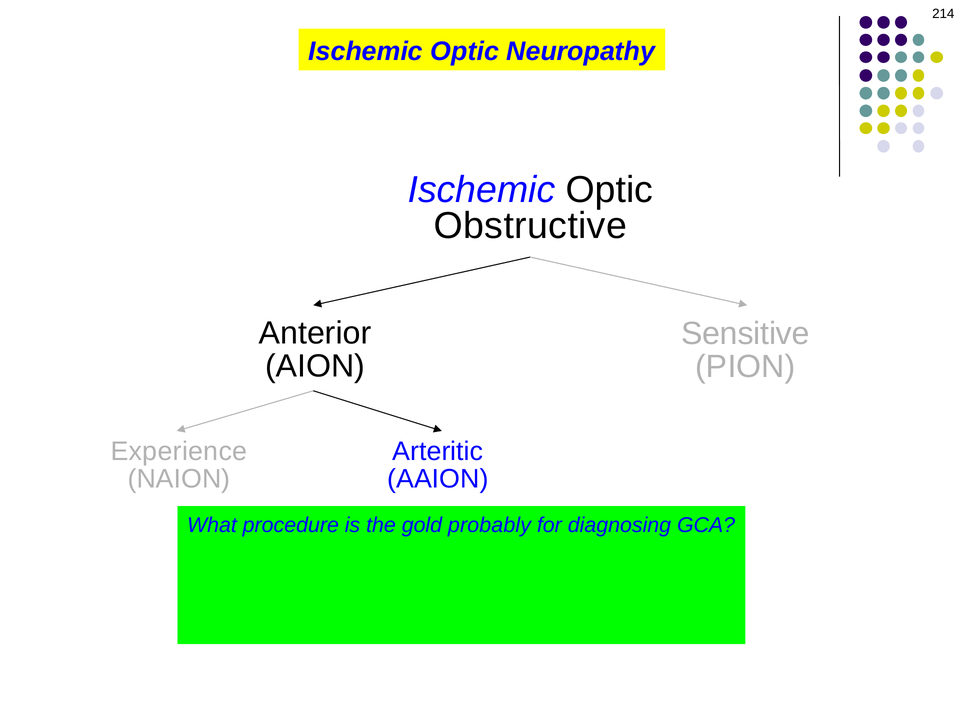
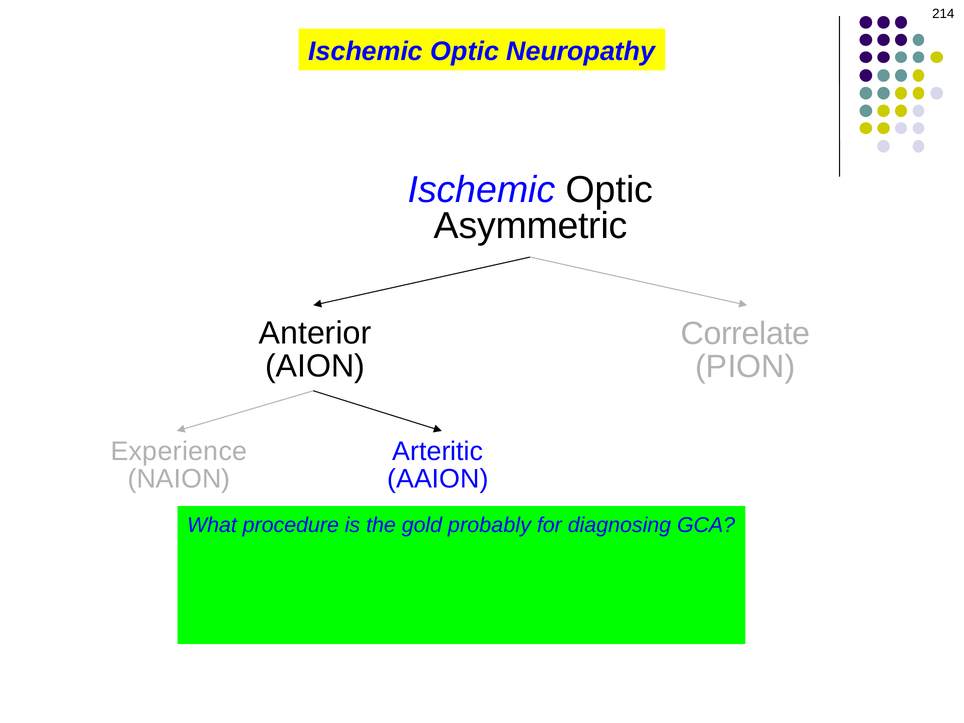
Obstructive: Obstructive -> Asymmetric (531, 226)
Sensitive: Sensitive -> Correlate (745, 334)
